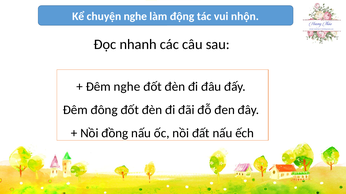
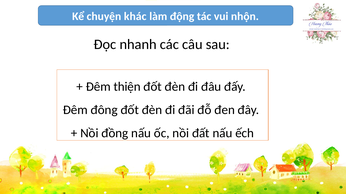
chuyện nghe: nghe -> khác (135, 16)
Đêm nghe: nghe -> thiện (127, 87)
